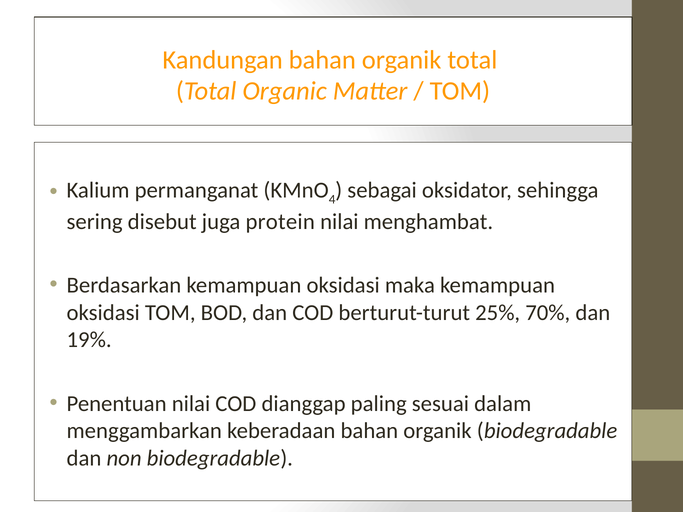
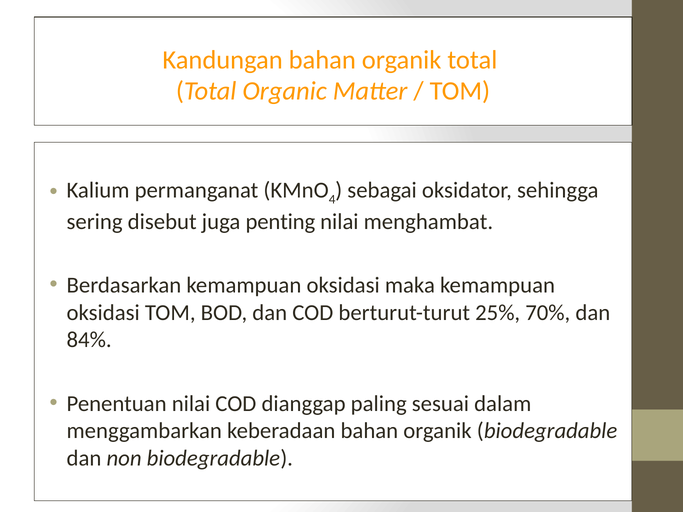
protein: protein -> penting (280, 222)
19%: 19% -> 84% (89, 340)
